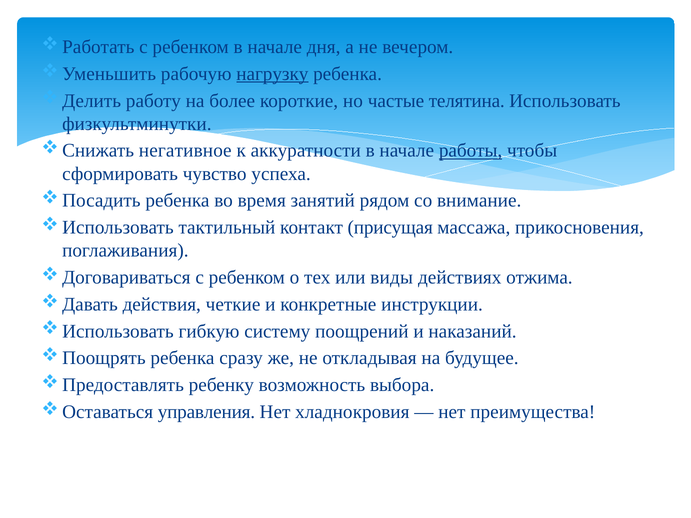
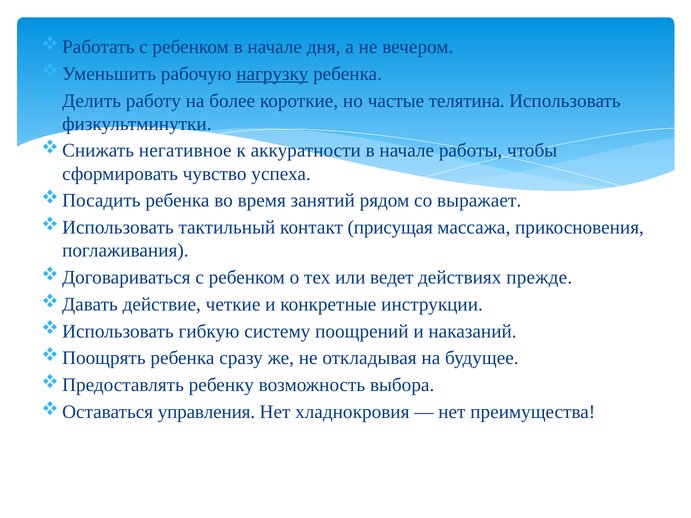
работы underline: present -> none (471, 151)
внимание: внимание -> выражает (479, 201)
виды: виды -> ведет (392, 278)
отжима: отжима -> прежде (539, 278)
действия: действия -> действие (162, 304)
